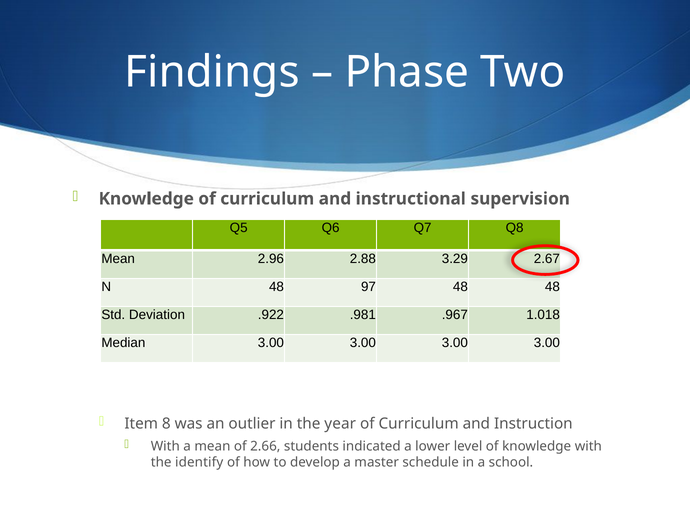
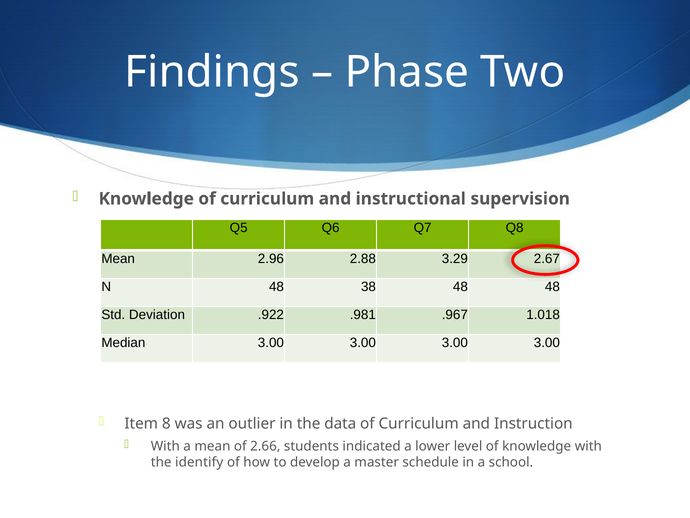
97: 97 -> 38 (368, 287)
year: year -> data (340, 423)
